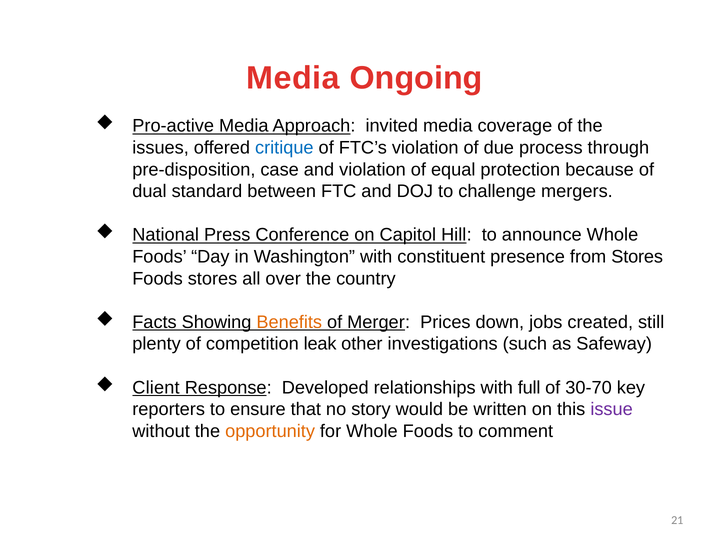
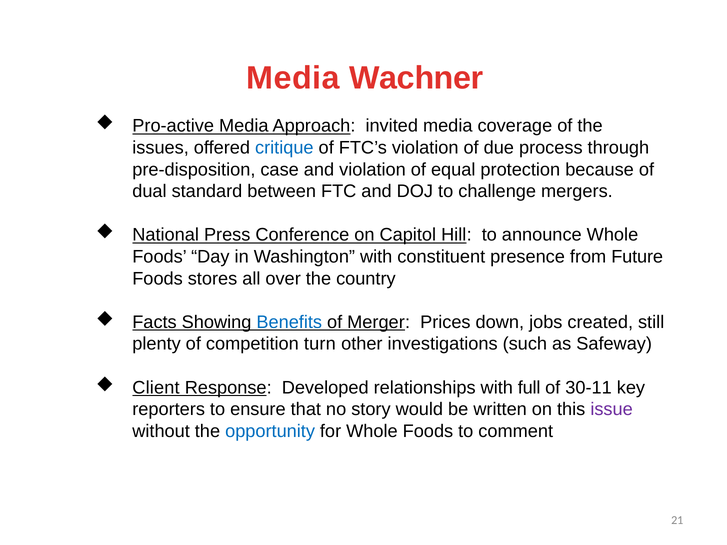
Ongoing: Ongoing -> Wachner (416, 78)
from Stores: Stores -> Future (637, 257)
Benefits colour: orange -> blue (289, 322)
leak: leak -> turn (320, 344)
30-70: 30-70 -> 30-11 (589, 388)
opportunity colour: orange -> blue (270, 431)
